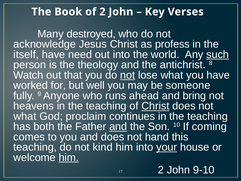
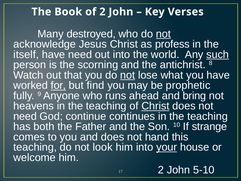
not underline: none -> present (163, 34)
theology: theology -> scorning (98, 65)
for underline: none -> present (58, 85)
well: well -> find (95, 85)
someone: someone -> prophetic (188, 85)
what: what -> need (25, 116)
proclaim: proclaim -> continue (86, 116)
and underline: present -> none (118, 126)
coming: coming -> strange (210, 126)
kind: kind -> look (103, 147)
him underline: present -> none (69, 157)
9-10: 9-10 -> 5-10 (204, 170)
